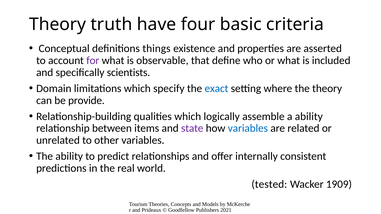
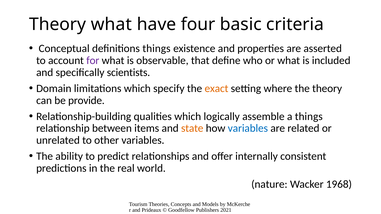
Theory truth: truth -> what (111, 25)
exact colour: blue -> orange (216, 89)
a ability: ability -> things (309, 117)
state colour: purple -> orange (192, 129)
tested: tested -> nature (269, 184)
1909: 1909 -> 1968 (339, 184)
